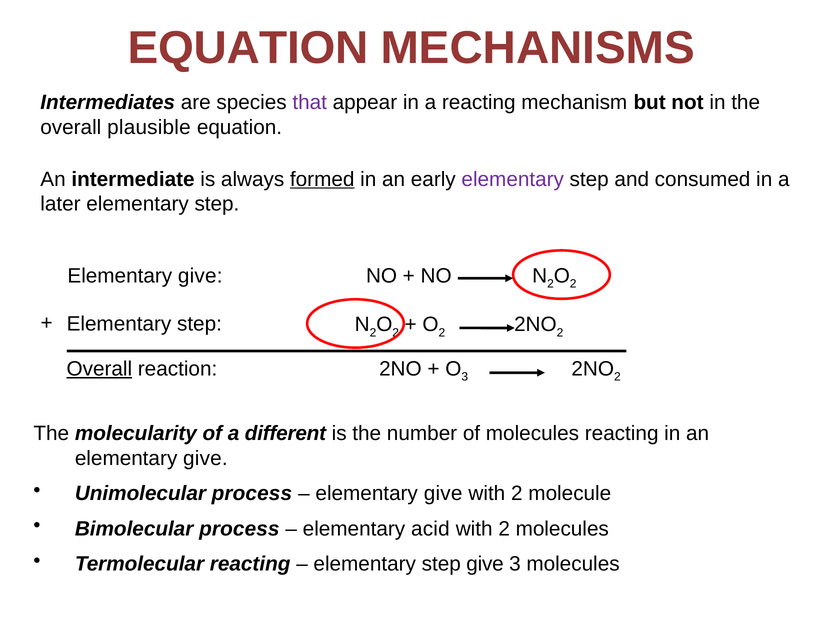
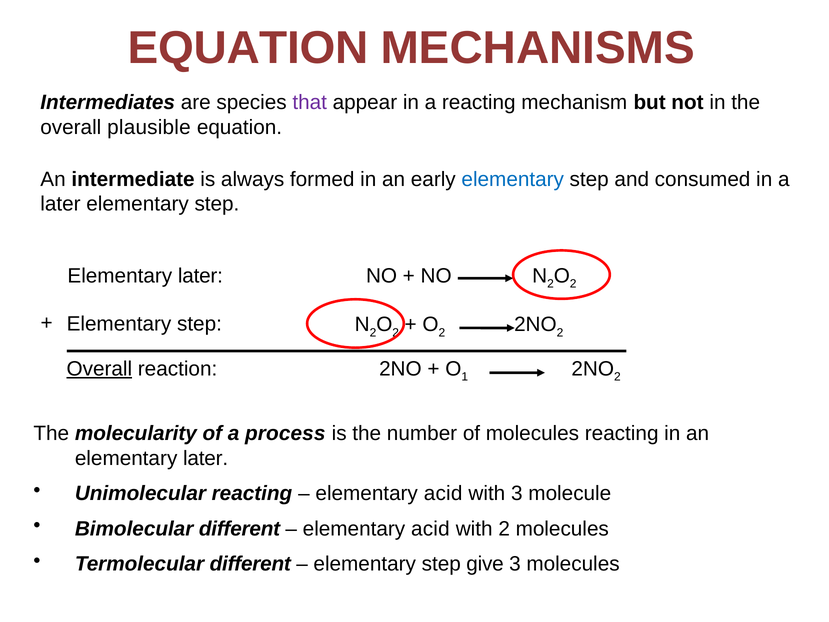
formed underline: present -> none (322, 179)
elementary colour: purple -> blue (513, 179)
give: give -> later (200, 276)
3: 3 -> 1 (465, 377)
different: different -> process (285, 433)
give: give -> later (206, 458)
Unimolecular process: process -> reacting (252, 493)
give: give -> acid (443, 493)
2: 2 -> 3 (517, 493)
Bimolecular process: process -> different (240, 529)
Termolecular reacting: reacting -> different (250, 564)
